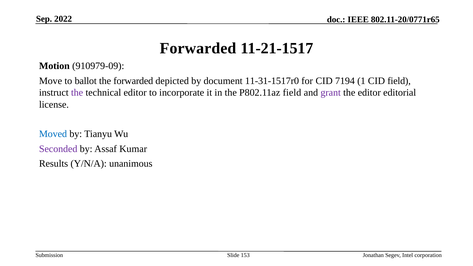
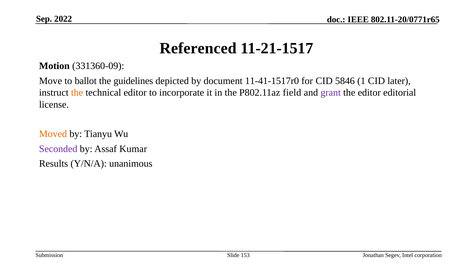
Forwarded: Forwarded -> Referenced (198, 48)
910979-09: 910979-09 -> 331360-09 (98, 66)
the forwarded: forwarded -> guidelines (133, 81)
11-31-1517r0: 11-31-1517r0 -> 11-41-1517r0 (272, 81)
7194: 7194 -> 5846 (345, 81)
CID field: field -> later (399, 81)
the colour: purple -> orange (77, 93)
Moved colour: blue -> orange (53, 134)
